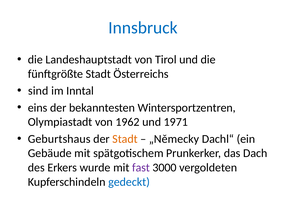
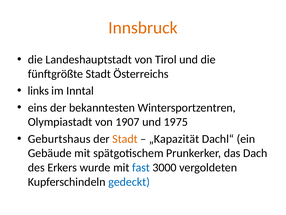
Innsbruck colour: blue -> orange (143, 28)
sind: sind -> links (38, 91)
1962: 1962 -> 1907 (128, 122)
1971: 1971 -> 1975 (176, 122)
„Německy: „Německy -> „Kapazität (174, 139)
fast colour: purple -> blue (141, 167)
